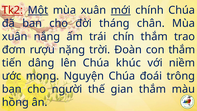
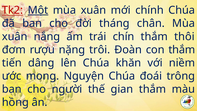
mới underline: present -> none (121, 10)
trao: trao -> thôi (184, 36)
trời: trời -> trôi (100, 50)
khúc: khúc -> khăn (128, 63)
